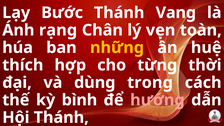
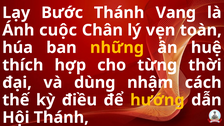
rạng: rạng -> cuộc (58, 30)
trong: trong -> nhậm (150, 83)
bình: bình -> điều (79, 100)
hướng colour: pink -> yellow (157, 100)
